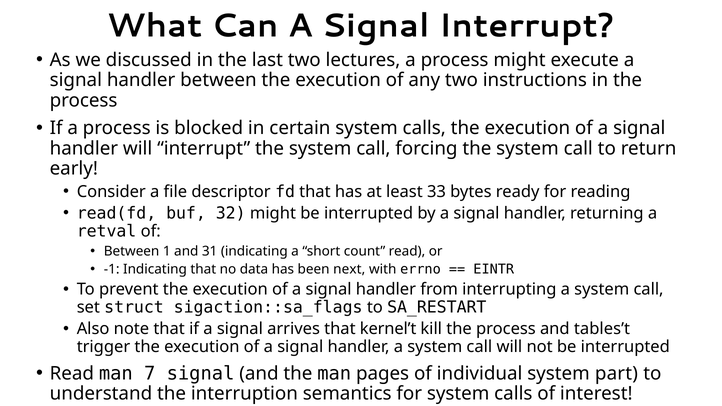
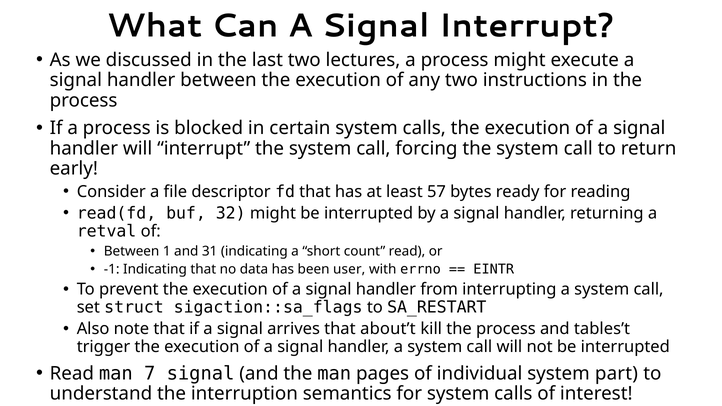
33: 33 -> 57 (436, 192)
next: next -> user (349, 270)
kernel’t: kernel’t -> about’t (388, 329)
